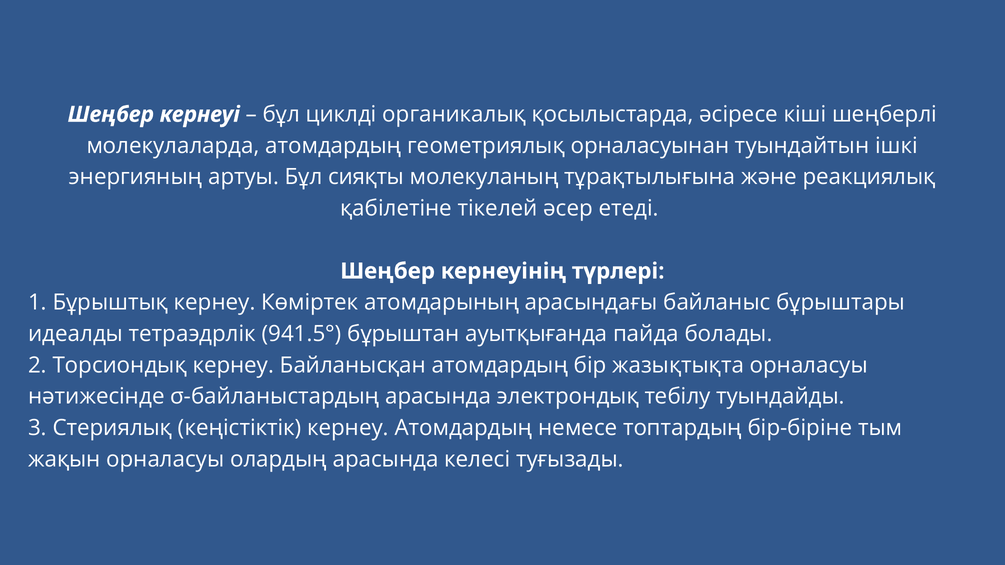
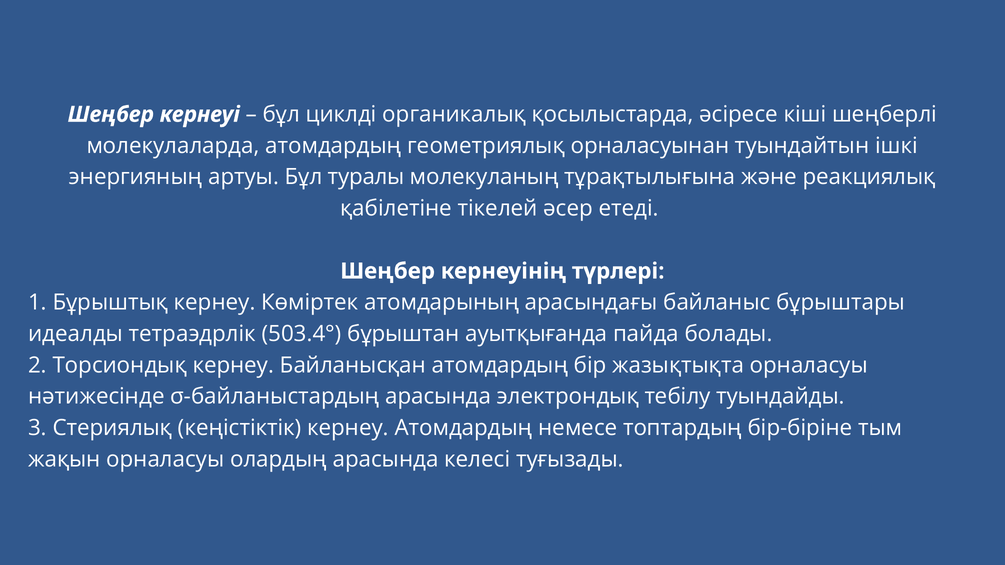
сияқты: сияқты -> туралы (366, 177)
941.5°: 941.5° -> 503.4° (302, 334)
